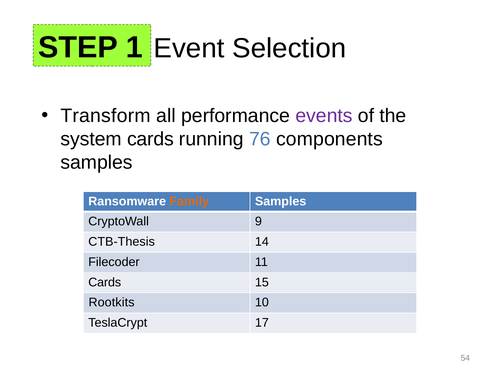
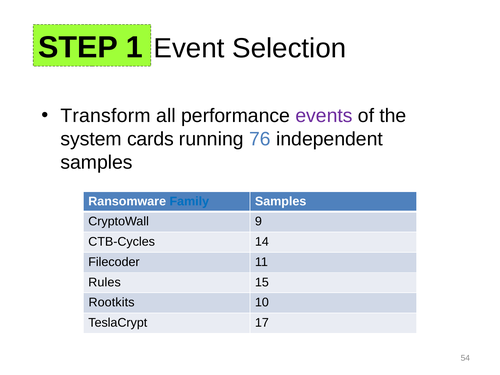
components: components -> independent (330, 139)
Family colour: orange -> blue (189, 201)
CTB-Thesis: CTB-Thesis -> CTB-Cycles (122, 242)
Cards: Cards -> Rules (105, 282)
